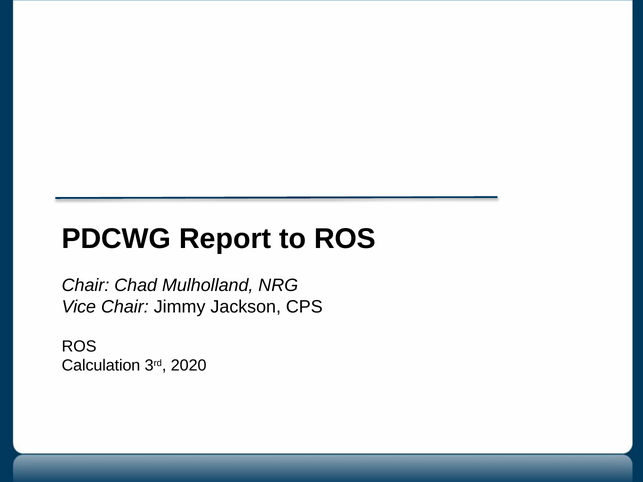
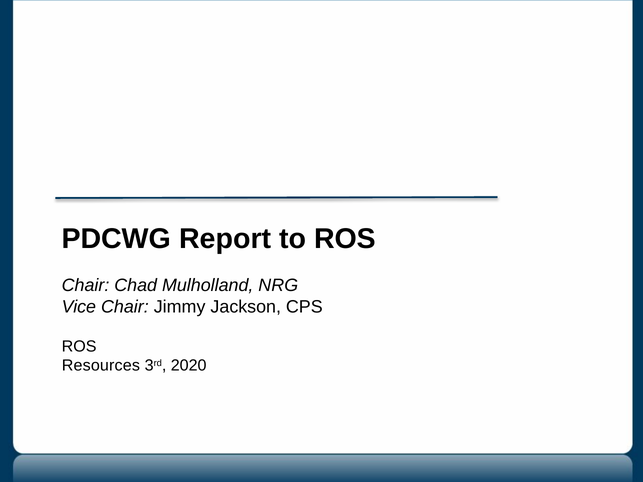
Calculation: Calculation -> Resources (101, 366)
